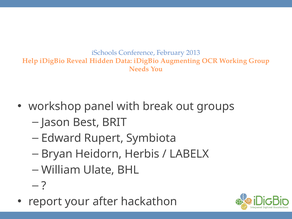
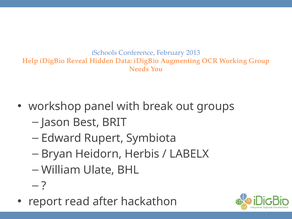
your: your -> read (77, 202)
